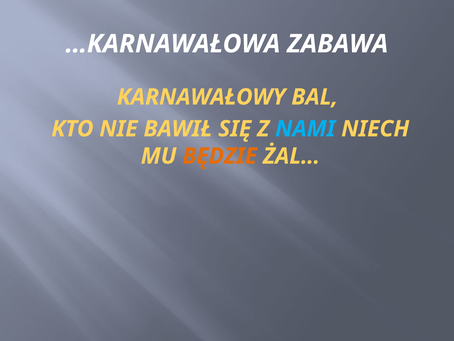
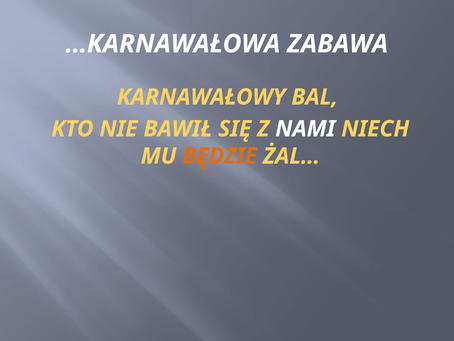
NAMI colour: light blue -> white (305, 129)
